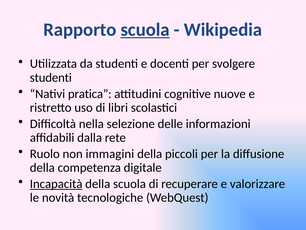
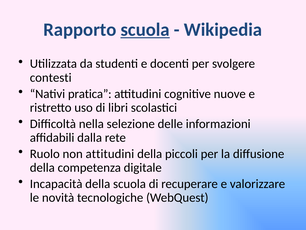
studenti: studenti -> contesti (51, 77)
non immagini: immagini -> attitudini (110, 154)
Incapacità underline: present -> none (56, 184)
